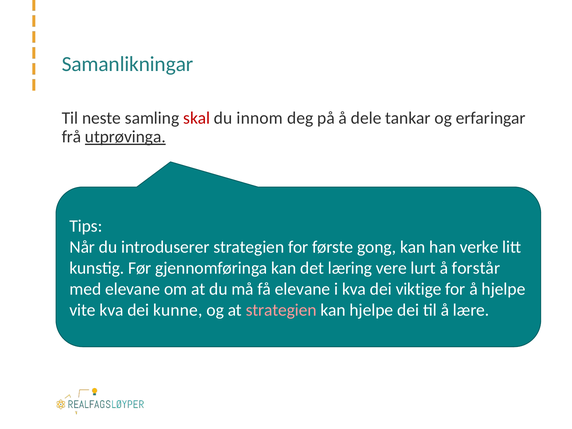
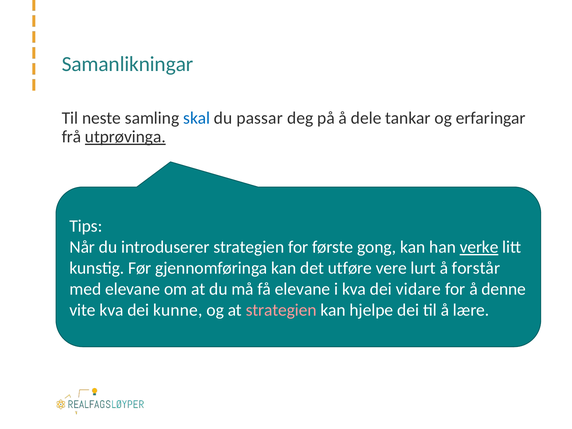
skal colour: red -> blue (197, 118)
innom: innom -> passar (260, 118)
verke underline: none -> present (479, 247)
læring: læring -> utføre (350, 268)
viktige: viktige -> vidare (418, 289)
å hjelpe: hjelpe -> denne (504, 289)
